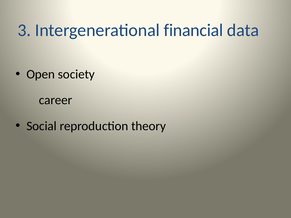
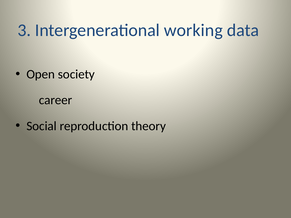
financial: financial -> working (193, 30)
